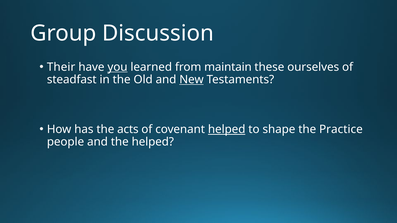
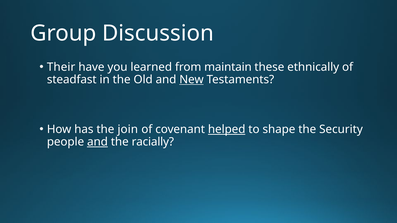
you underline: present -> none (117, 67)
ourselves: ourselves -> ethnically (313, 67)
acts: acts -> join (128, 130)
Practice: Practice -> Security (341, 130)
and underline: none -> present (97, 142)
the helped: helped -> racially (153, 142)
